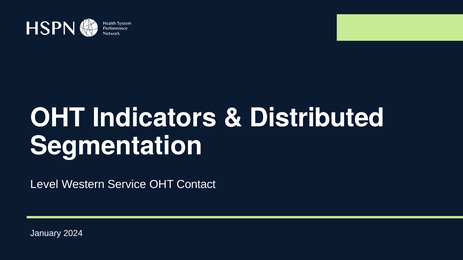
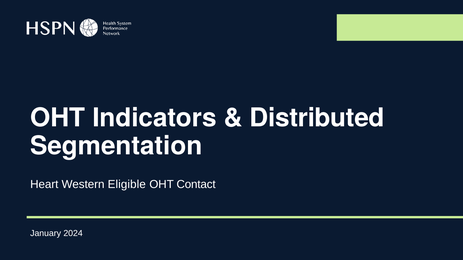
Level: Level -> Heart (44, 185)
Service: Service -> Eligible (127, 185)
